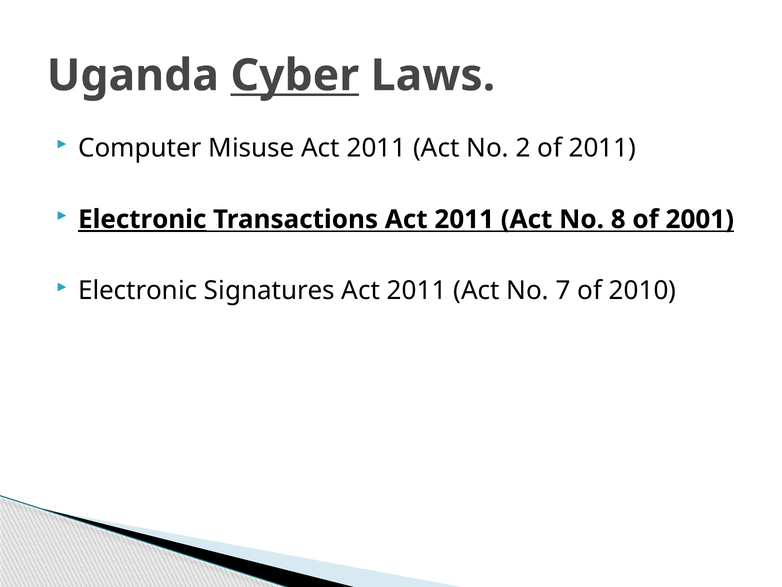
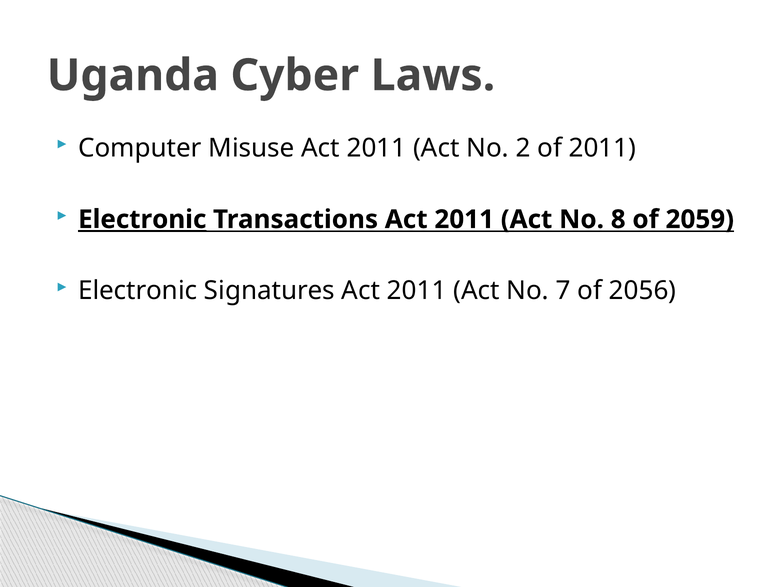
Cyber underline: present -> none (295, 75)
2001: 2001 -> 2059 (700, 219)
2010: 2010 -> 2056 (643, 290)
